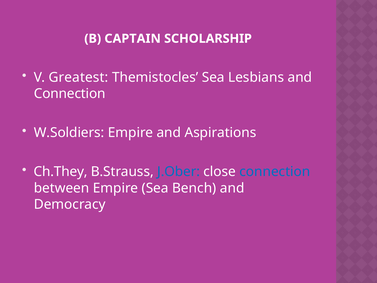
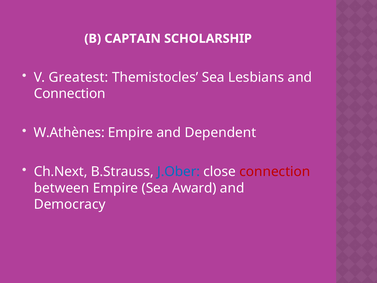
W.Soldiers: W.Soldiers -> W.Athènes (69, 133)
Aspirations: Aspirations -> Dependent (220, 133)
Ch.They: Ch.They -> Ch.Next (61, 172)
connection colour: blue -> red (275, 172)
Bench: Bench -> Award (194, 188)
